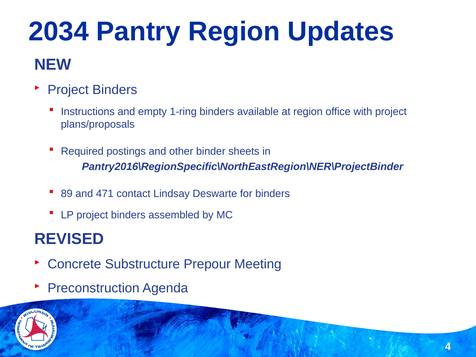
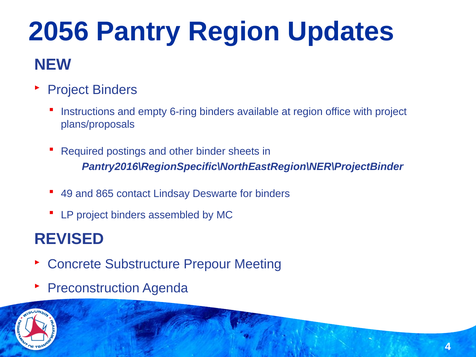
2034: 2034 -> 2056 (59, 32)
1-ring: 1-ring -> 6-ring (183, 112)
89: 89 -> 49 (67, 194)
471: 471 -> 865 (105, 194)
